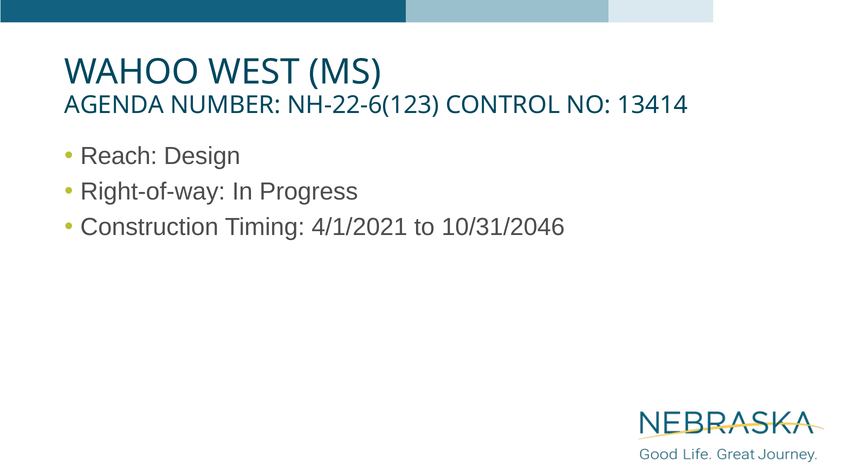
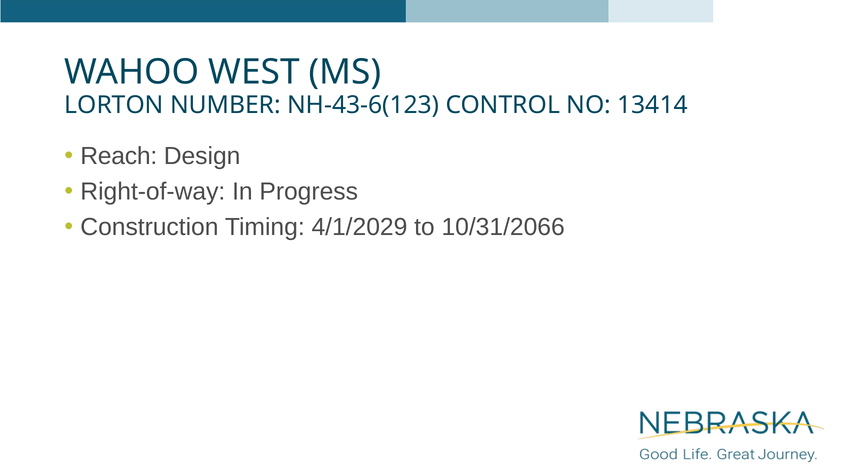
AGENDA: AGENDA -> LORTON (114, 105)
NH-22-6(123: NH-22-6(123 -> NH-43-6(123 (363, 105)
4/1/2021: 4/1/2021 -> 4/1/2029 (359, 227)
10/31/2046: 10/31/2046 -> 10/31/2066 (503, 227)
